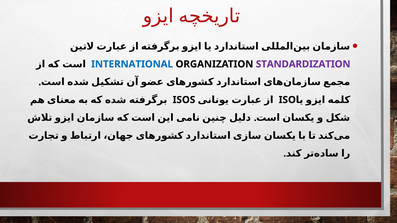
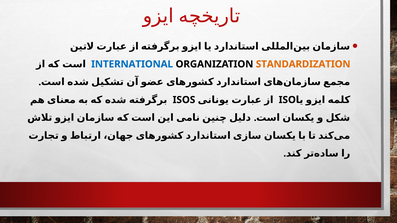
STANDARDIZATION colour: purple -> orange (303, 64)
